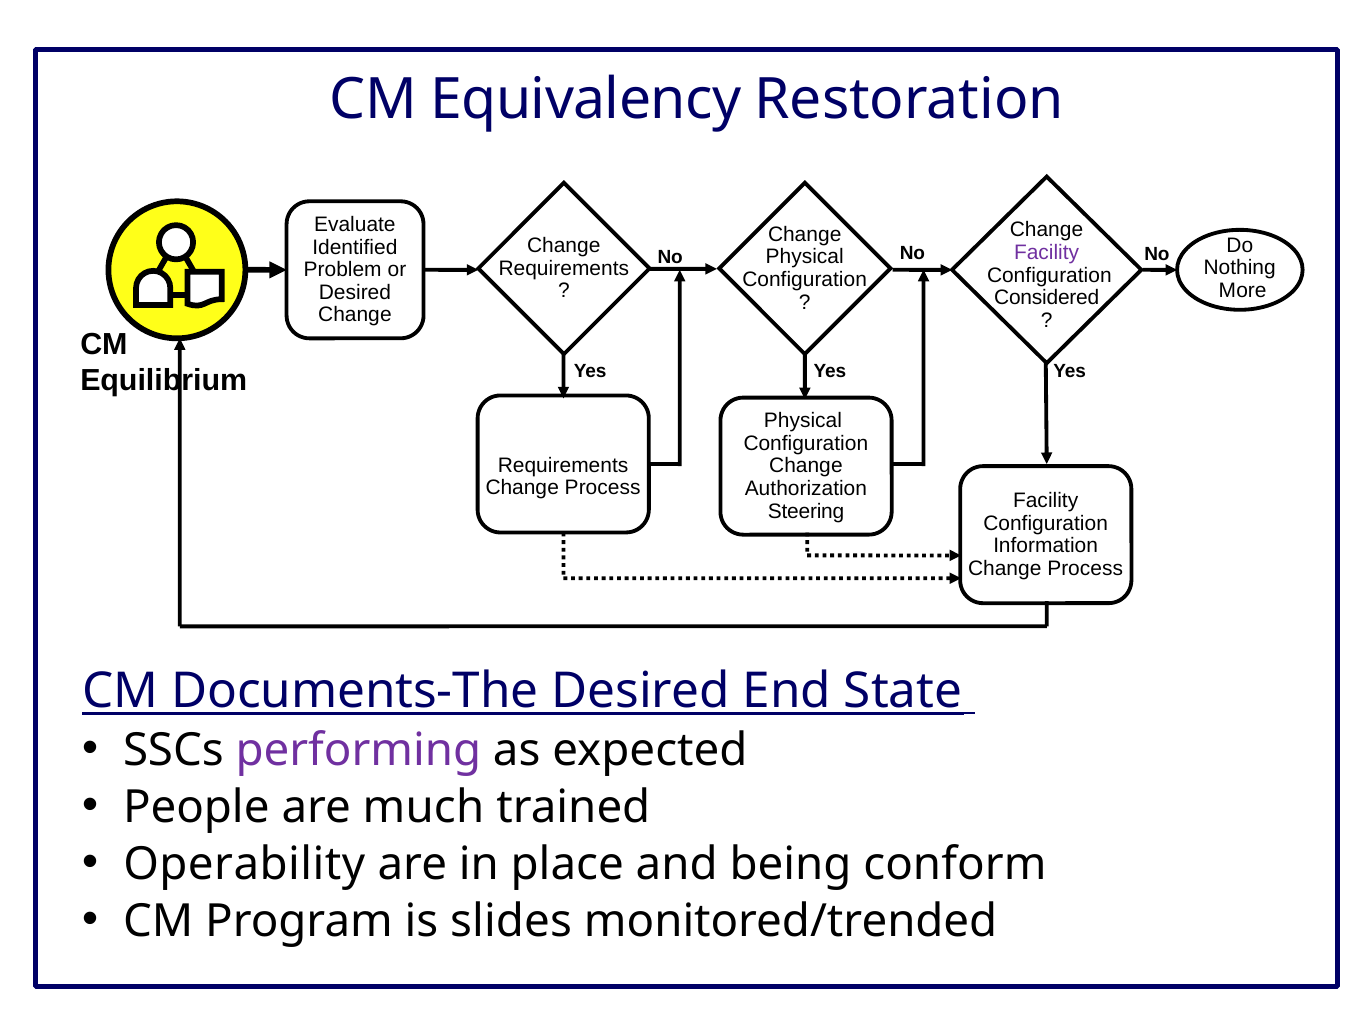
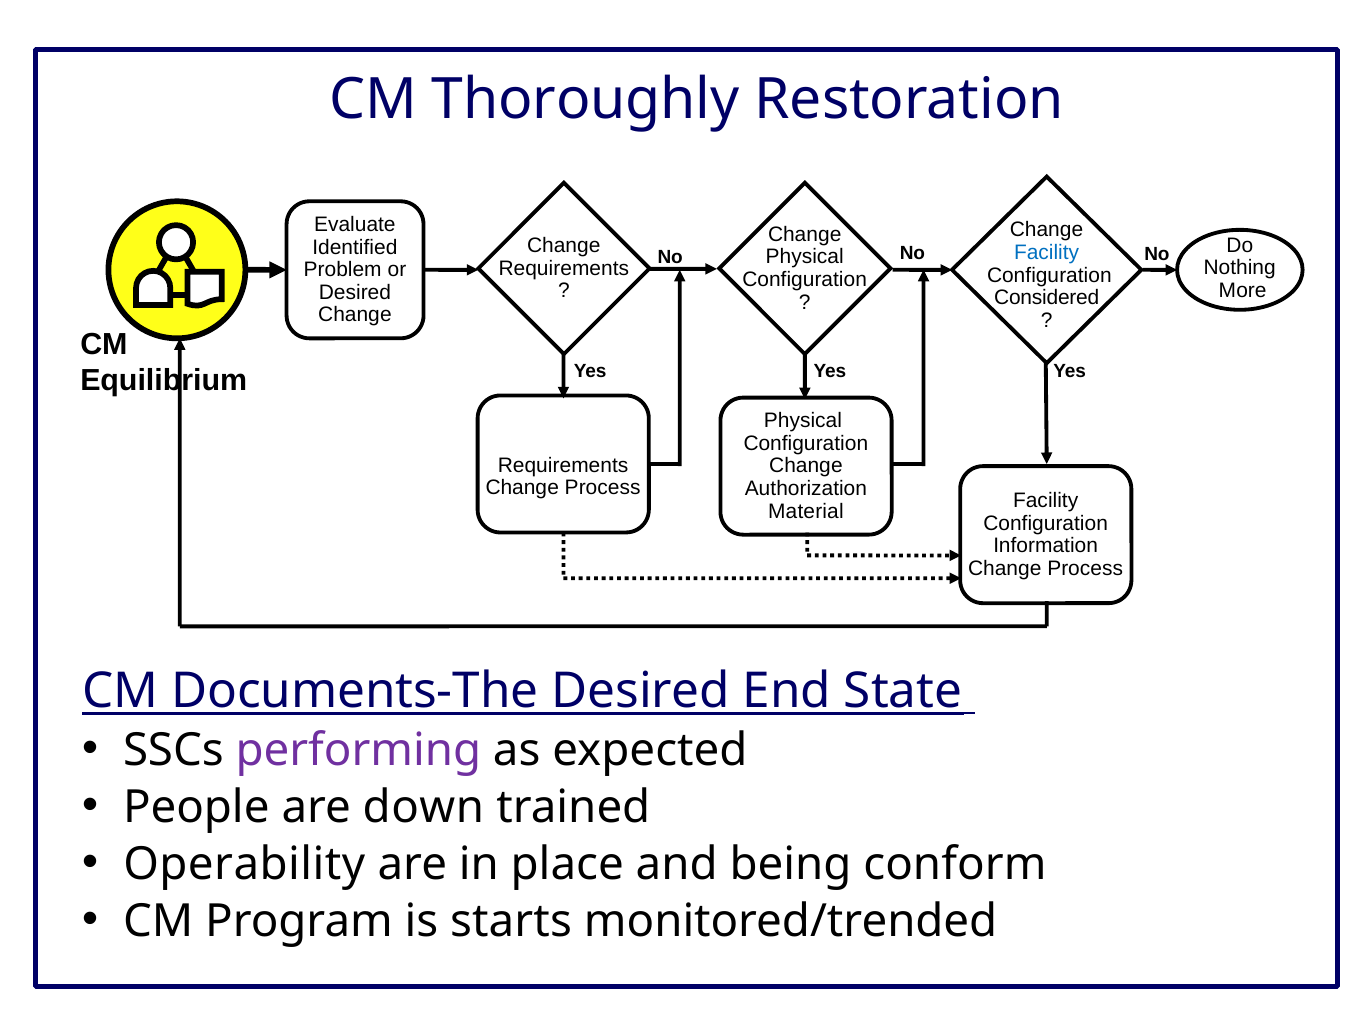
Equivalency: Equivalency -> Thoroughly (586, 100)
Facility colour: purple -> blue (1047, 252)
Steering: Steering -> Material (806, 511)
much: much -> down (423, 807)
slides: slides -> starts (511, 921)
